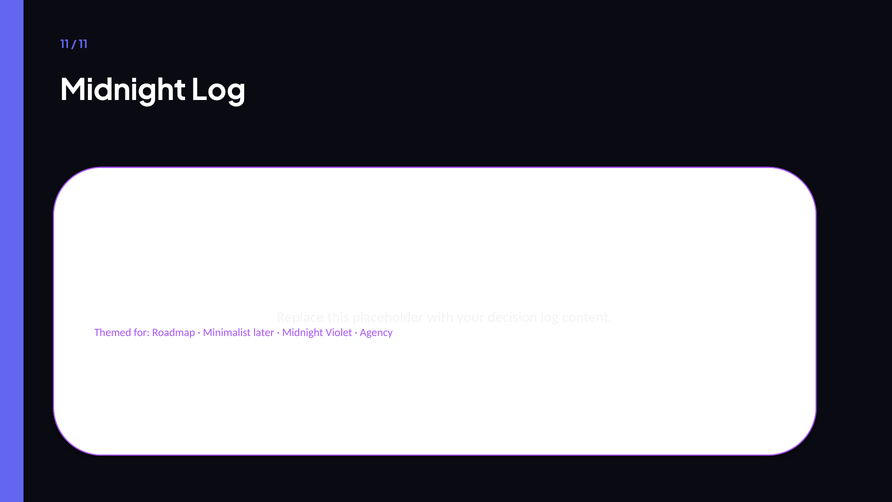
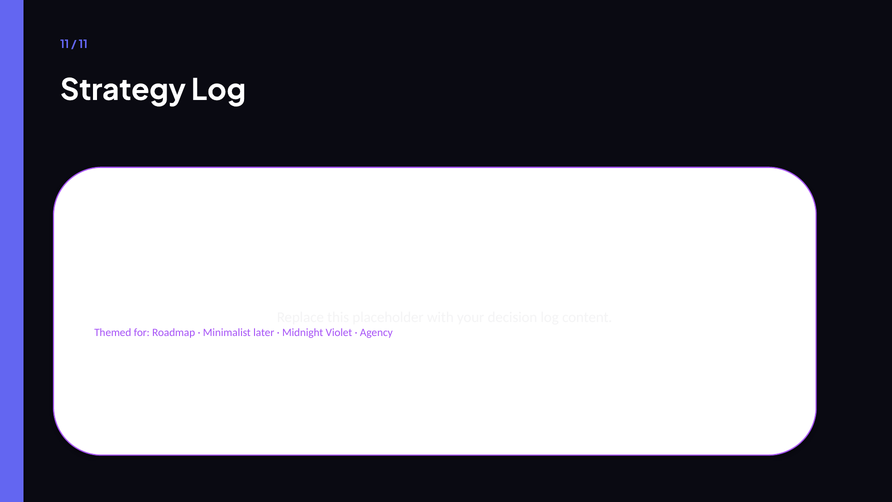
Midnight: Midnight -> Strategy (123, 90)
